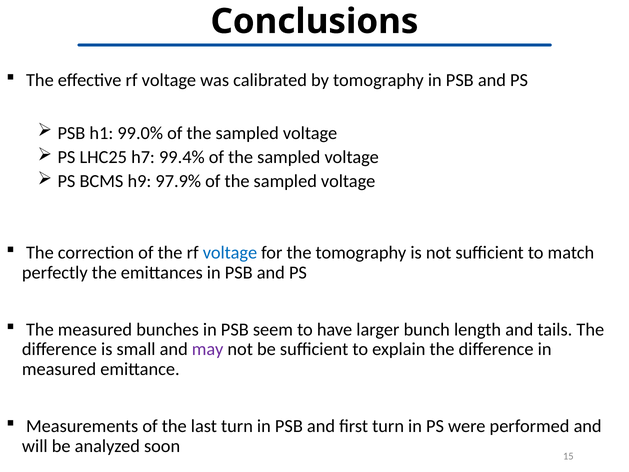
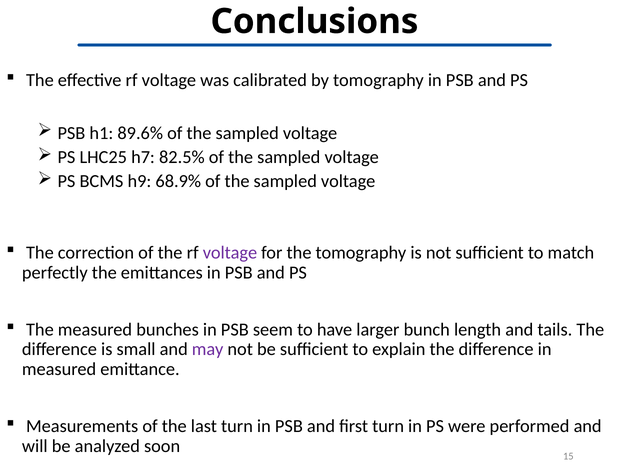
99.0%: 99.0% -> 89.6% (140, 133)
99.4%: 99.4% -> 82.5% (182, 157)
97.9%: 97.9% -> 68.9% (178, 181)
voltage colour: blue -> purple (230, 253)
